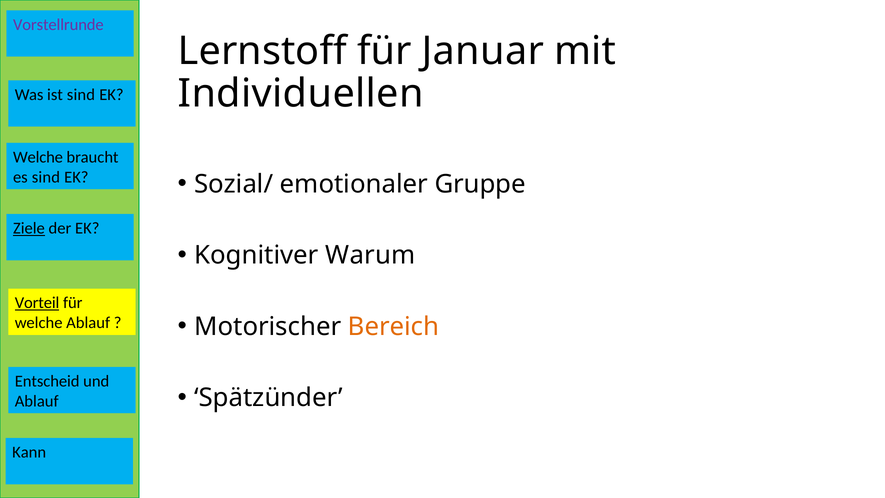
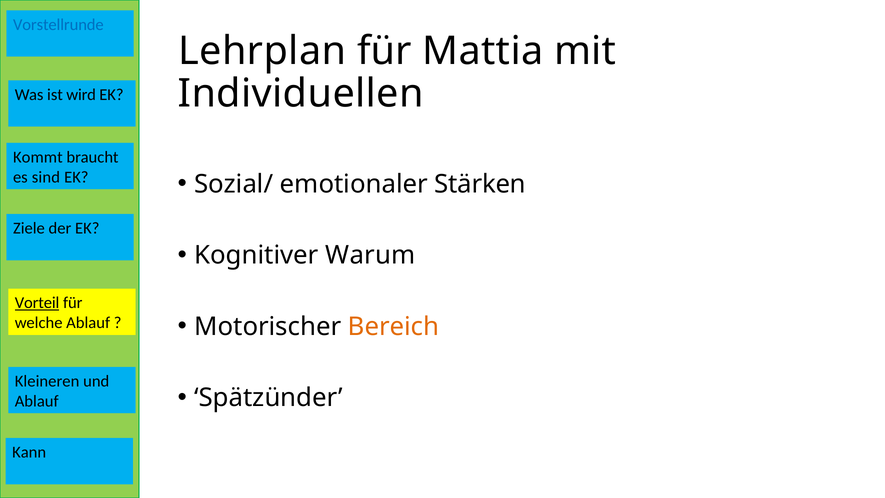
Vorstellrunde colour: purple -> blue (58, 25)
Lernstoff: Lernstoff -> Lehrplan (262, 51)
Januar: Januar -> Mattia (483, 51)
ist sind: sind -> wird (81, 95)
Welche: Welche -> Kommt (38, 157)
Gruppe: Gruppe -> Stärken (480, 184)
Ziele underline: present -> none (29, 228)
Entscheid: Entscheid -> Kleineren (47, 381)
